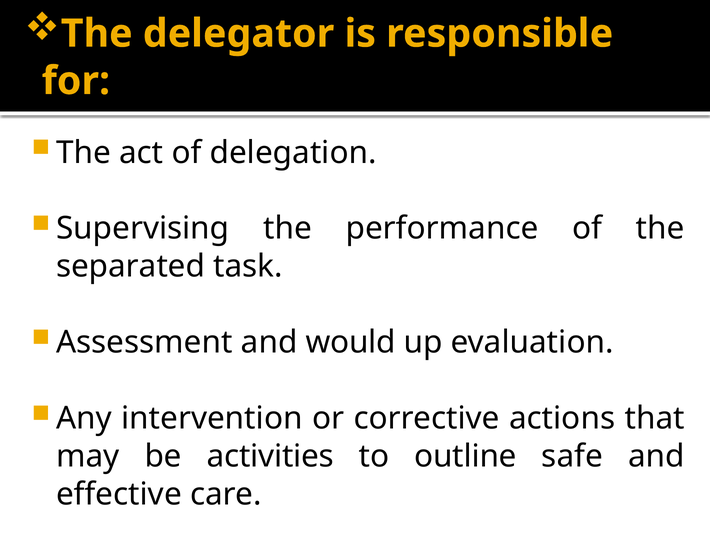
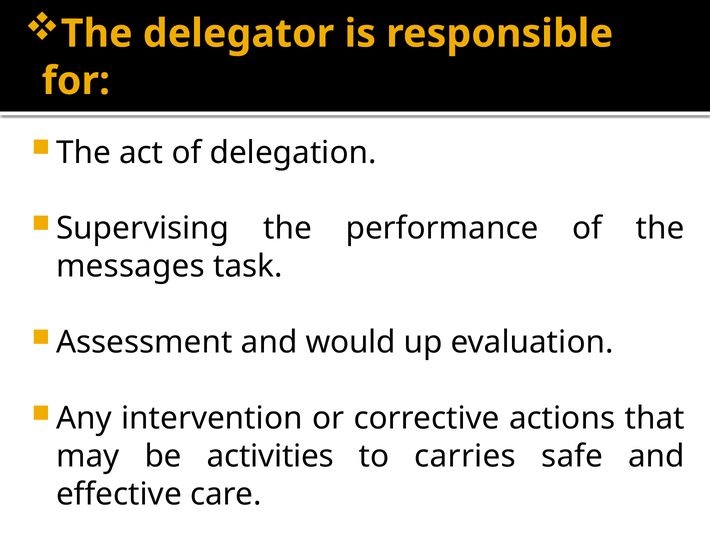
separated: separated -> messages (130, 266)
outline: outline -> carries (465, 456)
